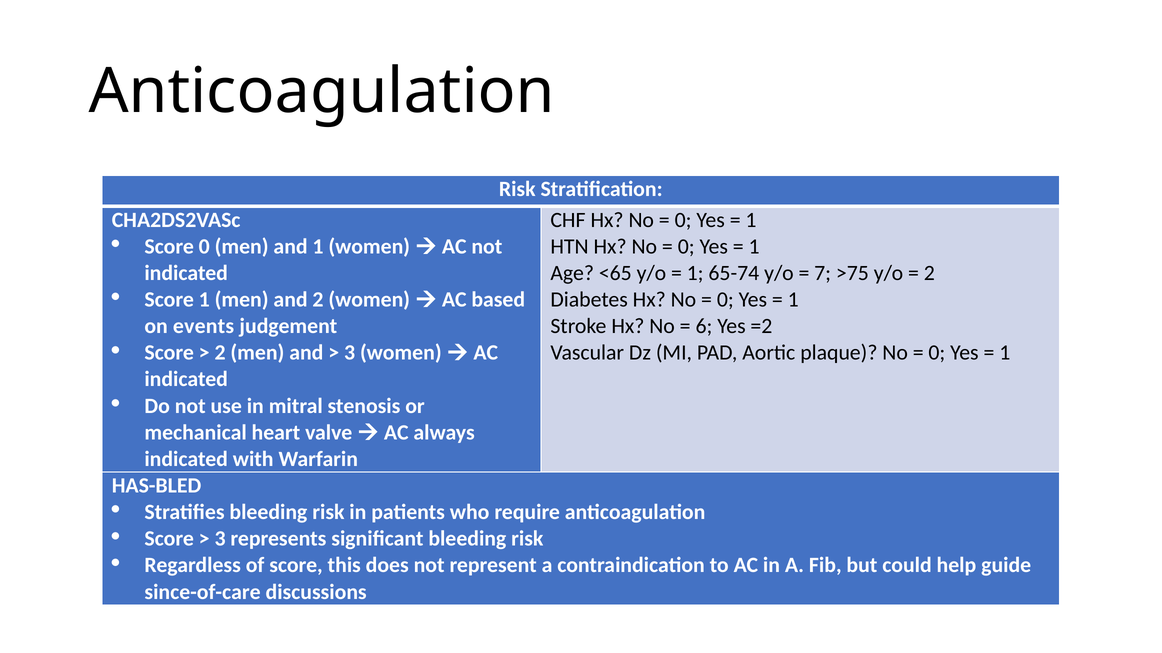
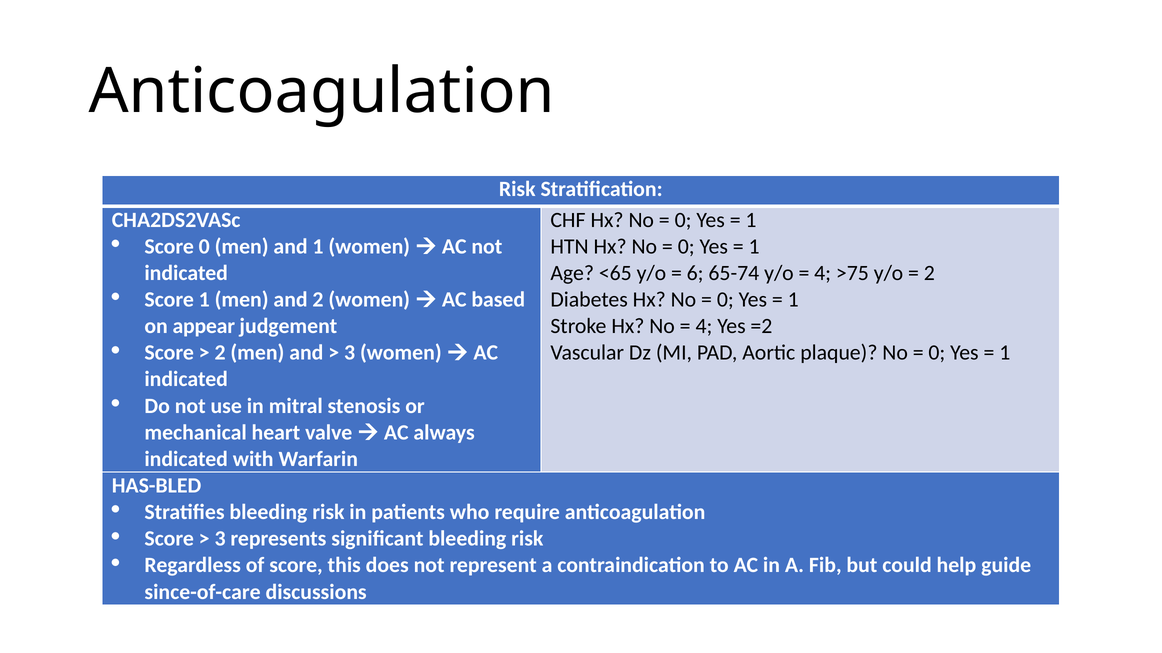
1: 1 -> 6 (695, 273)
7: 7 -> 4 (823, 273)
events: events -> appear (204, 326)
6: 6 -> 4 (704, 326)
